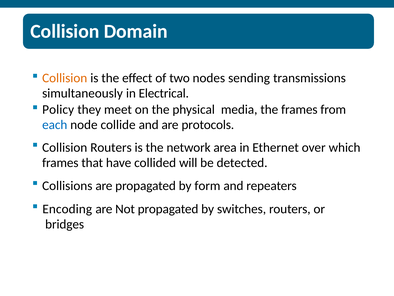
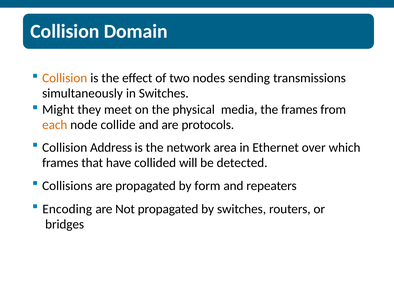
in Electrical: Electrical -> Switches (164, 93)
Policy: Policy -> Might (58, 109)
each colour: blue -> orange (55, 124)
Collision Routers: Routers -> Address (111, 147)
